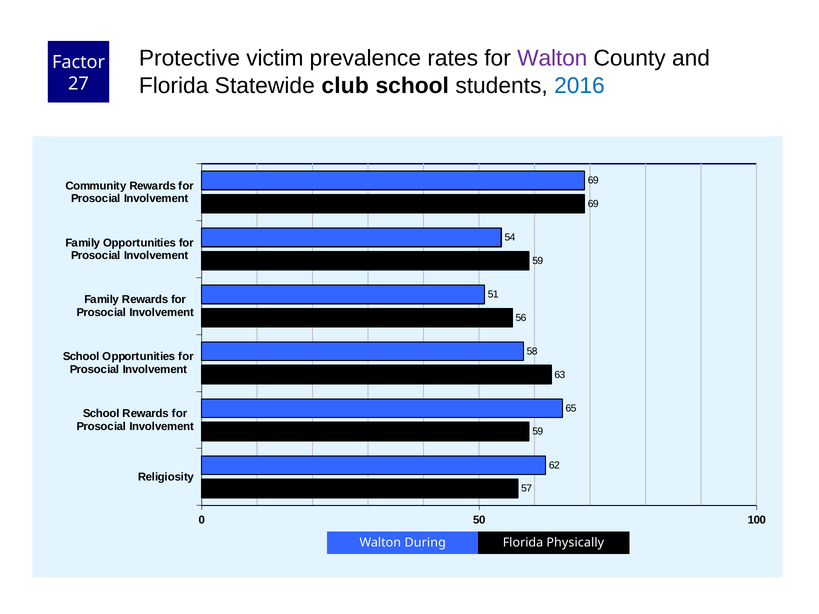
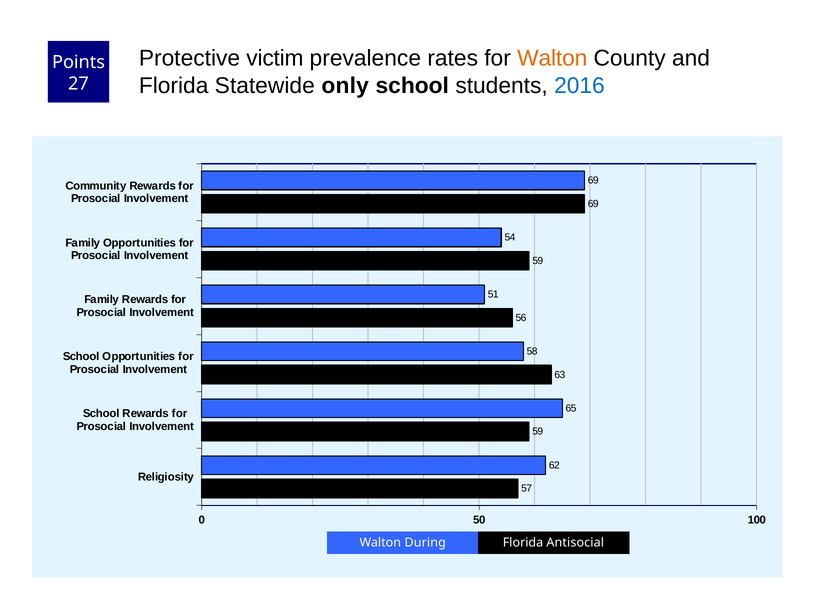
Walton colour: purple -> orange (552, 58)
Factor: Factor -> Points (79, 62)
club: club -> only (345, 86)
Physically: Physically -> Antisocial (575, 543)
